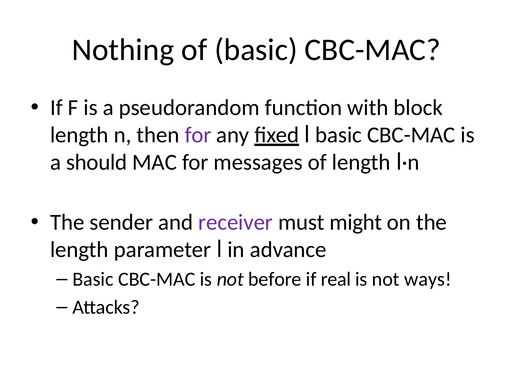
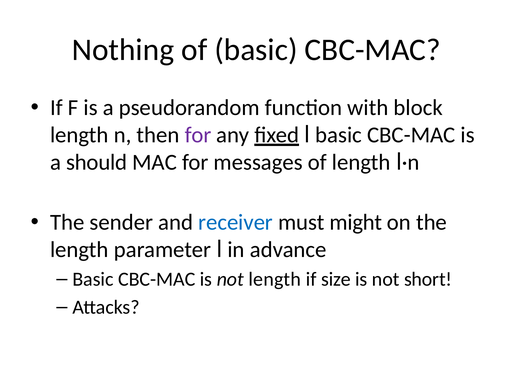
receiver colour: purple -> blue (236, 222)
not before: before -> length (275, 279)
real: real -> size (336, 279)
ways: ways -> short (428, 279)
